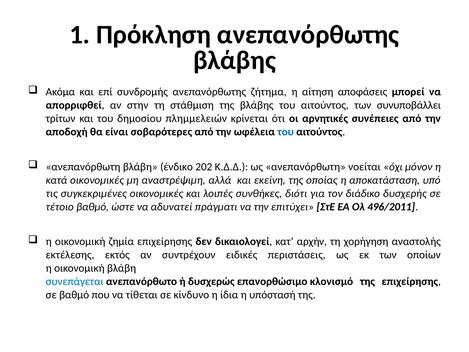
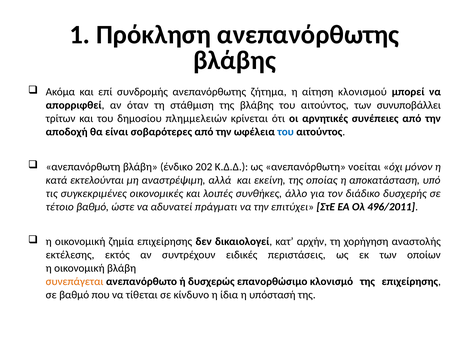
αποφάσεις: αποφάσεις -> κλονισμού (362, 92)
στην: στην -> όταν (138, 105)
κατά οικονομικές: οικονομικές -> εκτελούνται (97, 180)
διότι: διότι -> άλλο (296, 193)
συνεπάγεται colour: blue -> orange (75, 281)
